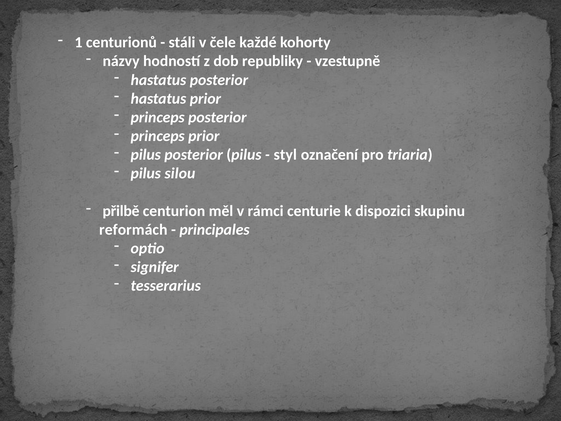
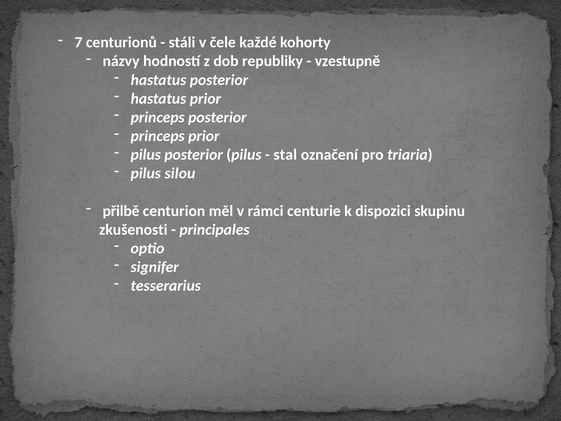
1: 1 -> 7 (78, 42)
styl: styl -> stal (285, 155)
reformách: reformách -> zkušenosti (133, 230)
